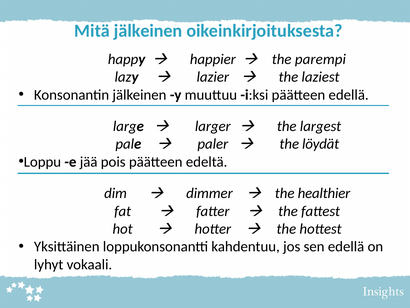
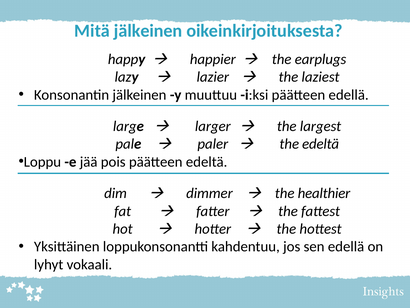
parempi: parempi -> earplugs (321, 59)
the löydät: löydät -> edeltä (321, 144)
